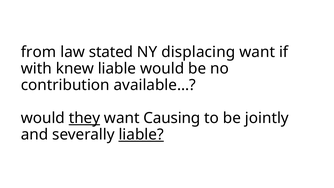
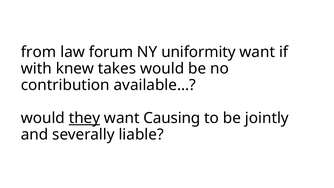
stated: stated -> forum (111, 52)
displacing: displacing -> uniformity (198, 52)
knew liable: liable -> takes (117, 68)
liable underline: present -> none (141, 135)
